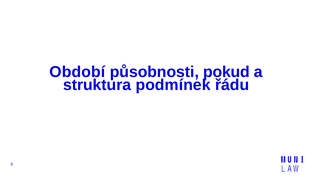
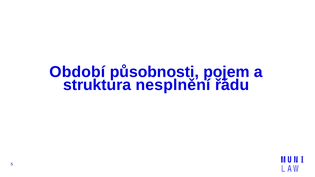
pokud: pokud -> pojem (226, 72)
podmínek: podmínek -> nesplnění (173, 85)
